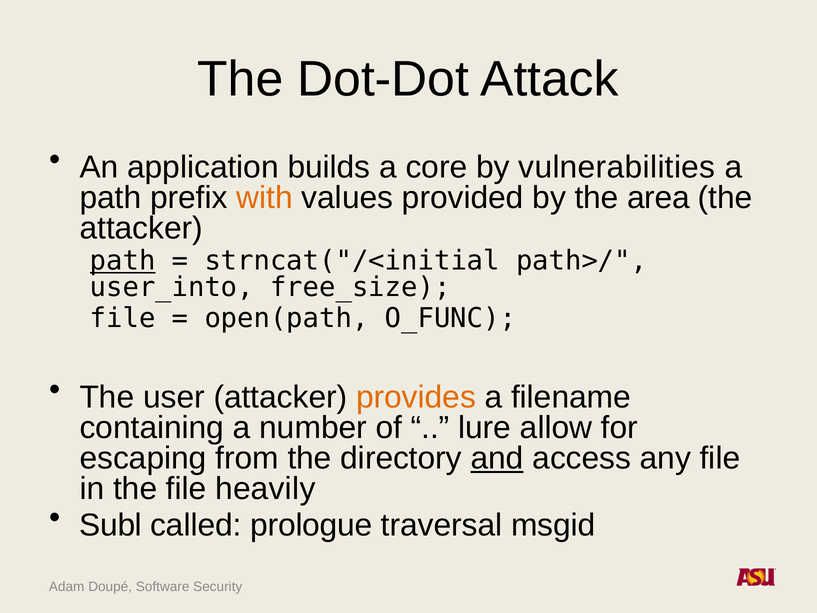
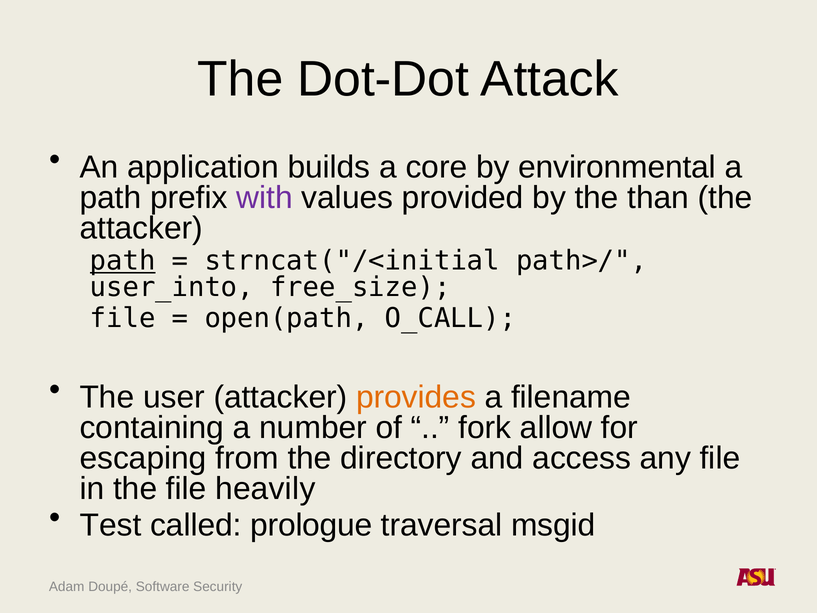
vulnerabilities: vulnerabilities -> environmental (617, 167)
with colour: orange -> purple (265, 198)
area: area -> than (658, 198)
O_FUNC: O_FUNC -> O_CALL (450, 318)
lure: lure -> fork (485, 428)
and underline: present -> none (497, 458)
Subl: Subl -> Test (110, 525)
